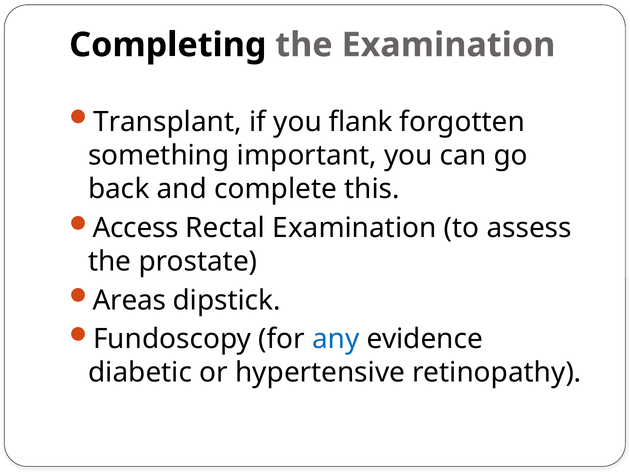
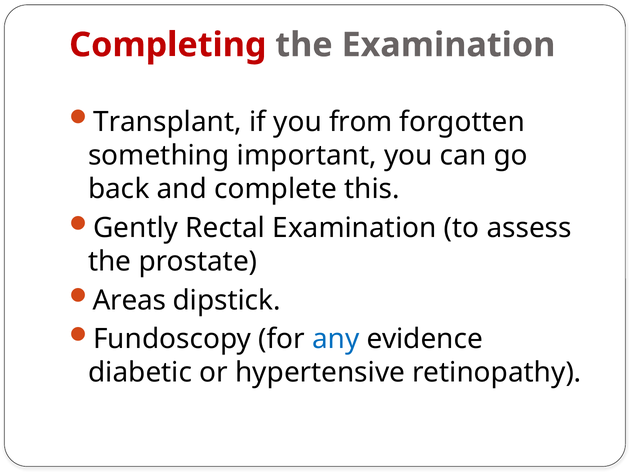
Completing colour: black -> red (168, 45)
flank: flank -> from (361, 122)
Access: Access -> Gently (136, 228)
